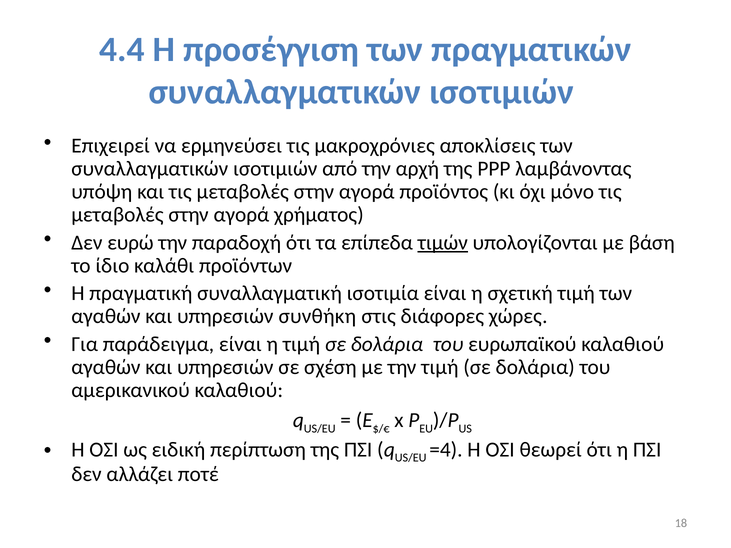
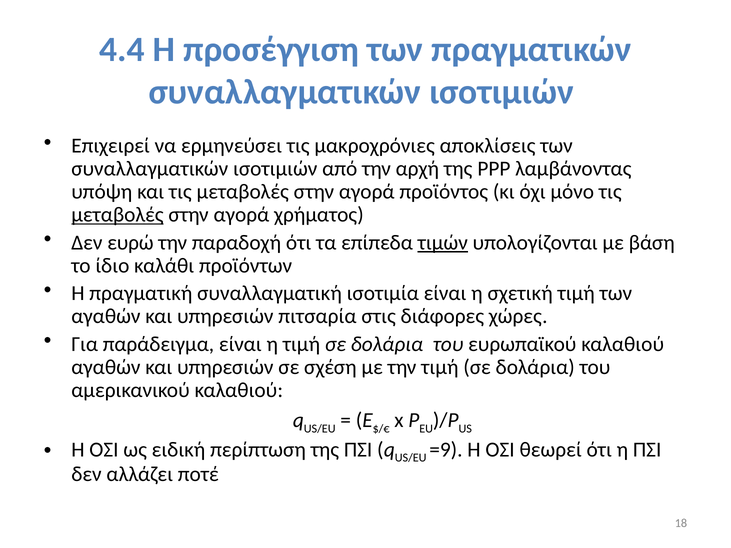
μεταβολές underline: none -> present (117, 215)
συνθήκη: συνθήκη -> πιτσαρία (317, 316)
=4: =4 -> =9 (446, 450)
